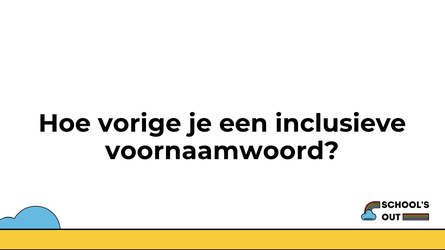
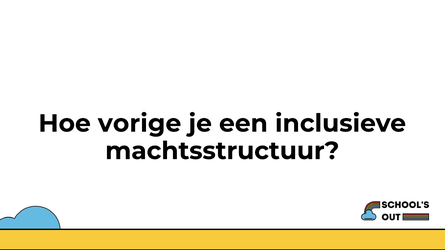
voornaamwoord: voornaamwoord -> machtsstructuur (222, 151)
